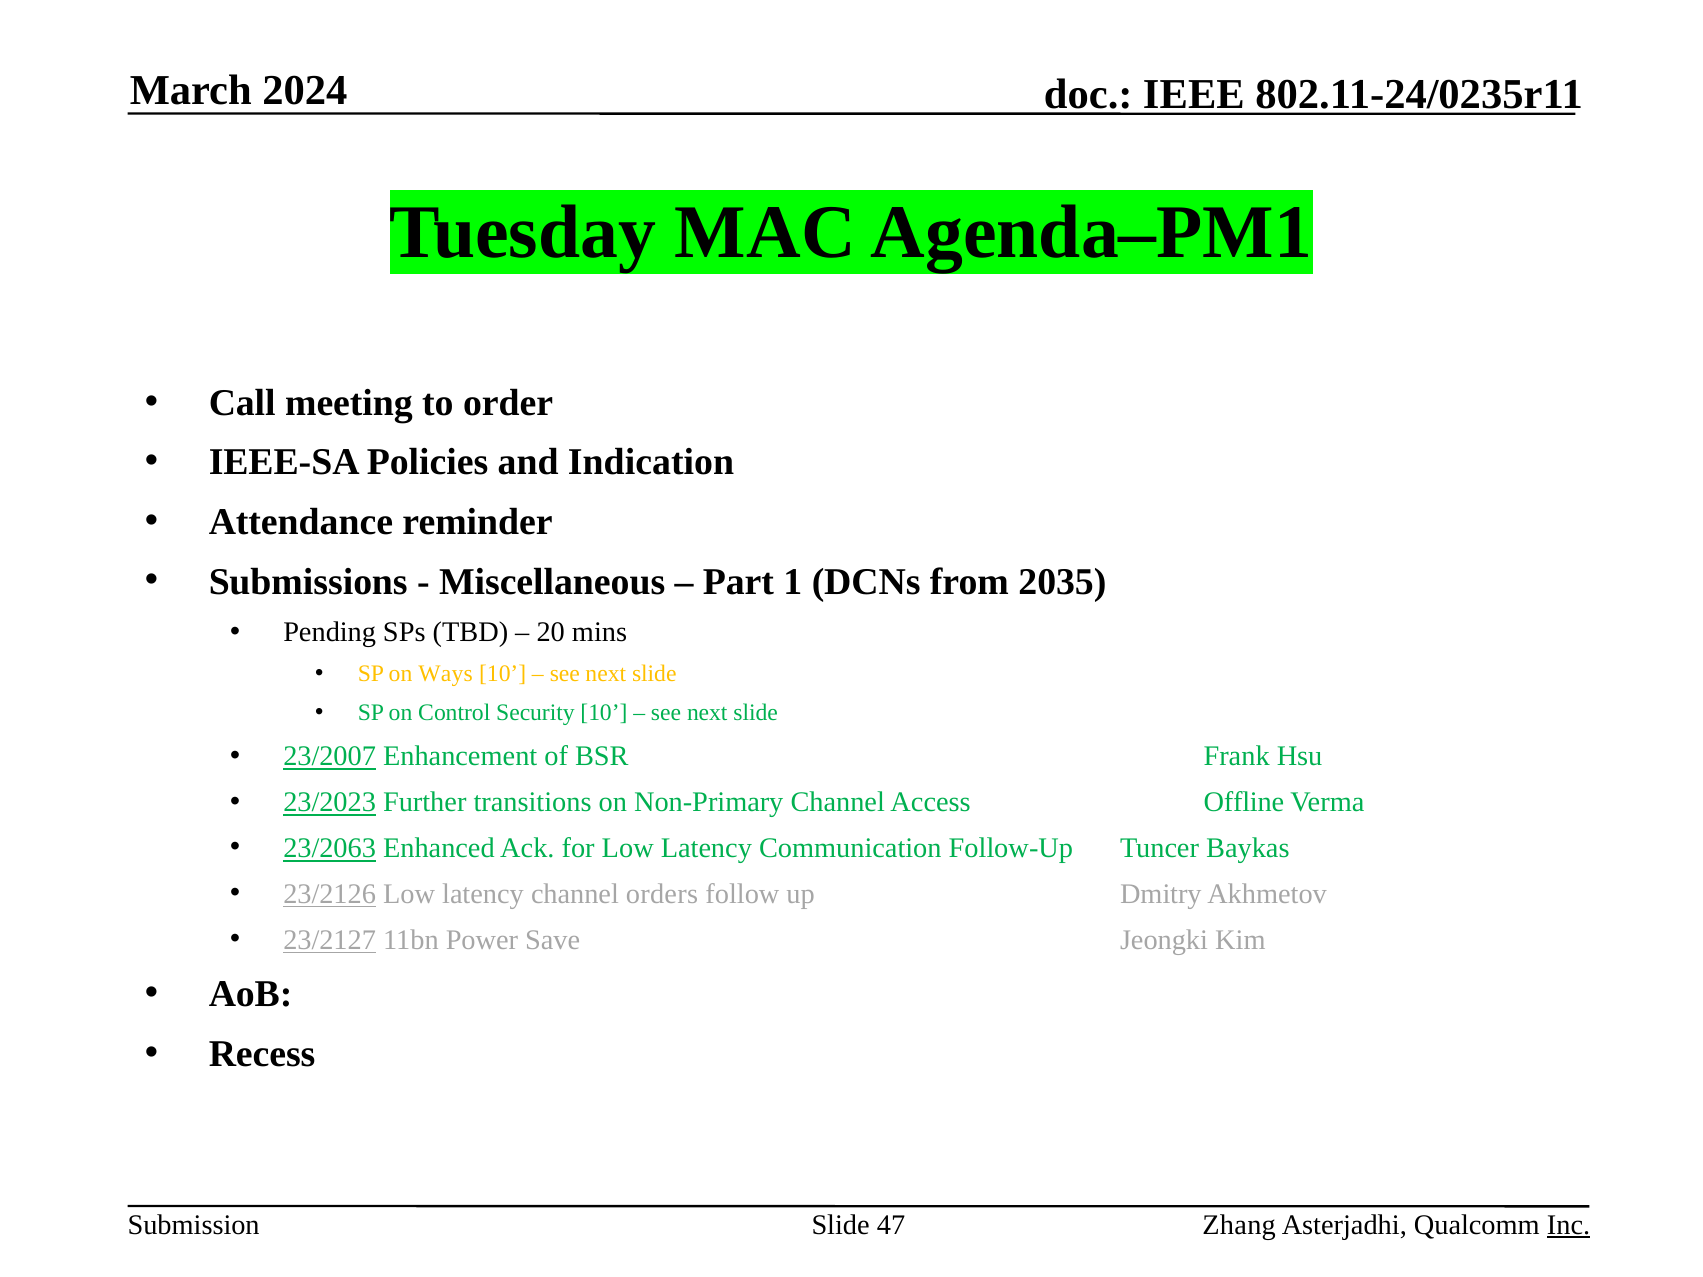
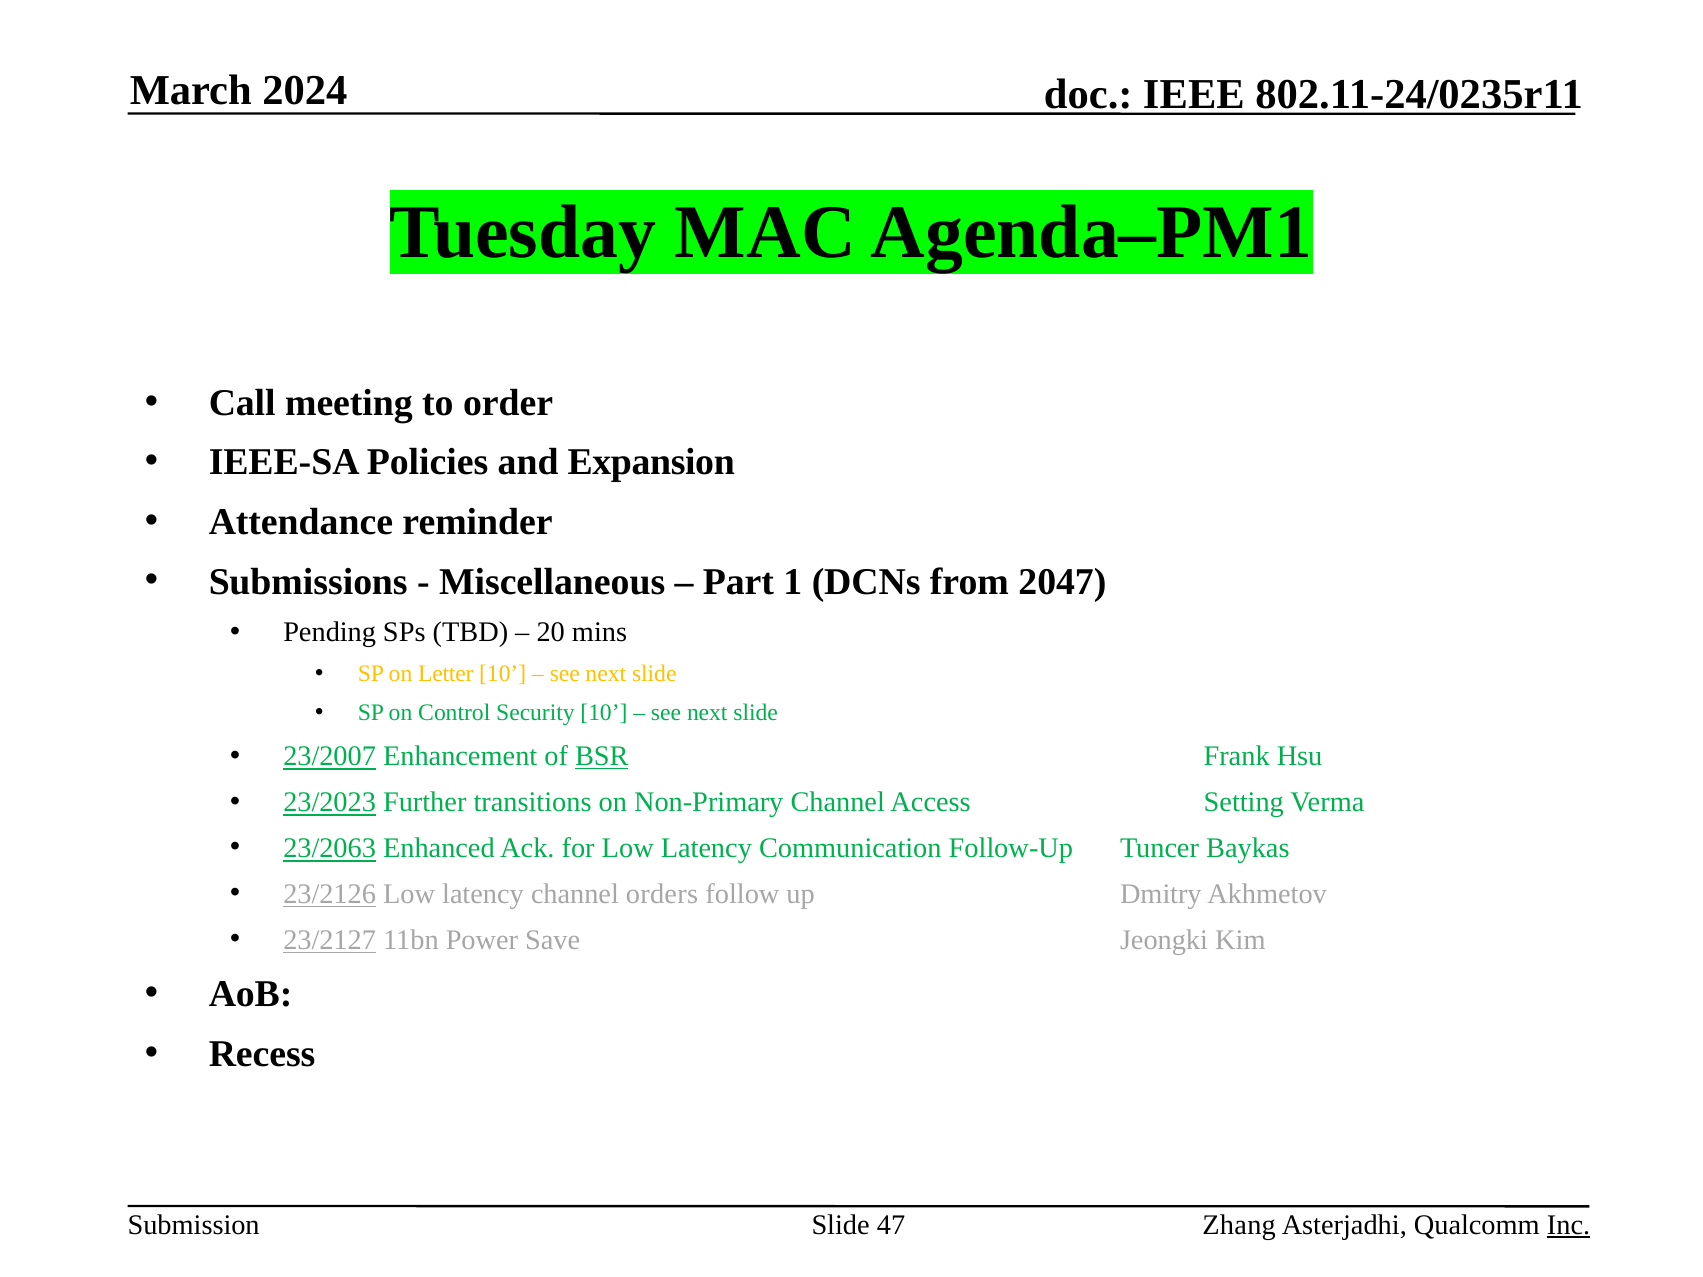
Indication: Indication -> Expansion (651, 462)
2035: 2035 -> 2047 (1062, 582)
Ways: Ways -> Letter (446, 674)
BSR underline: none -> present (602, 757)
Offline: Offline -> Setting (1244, 802)
